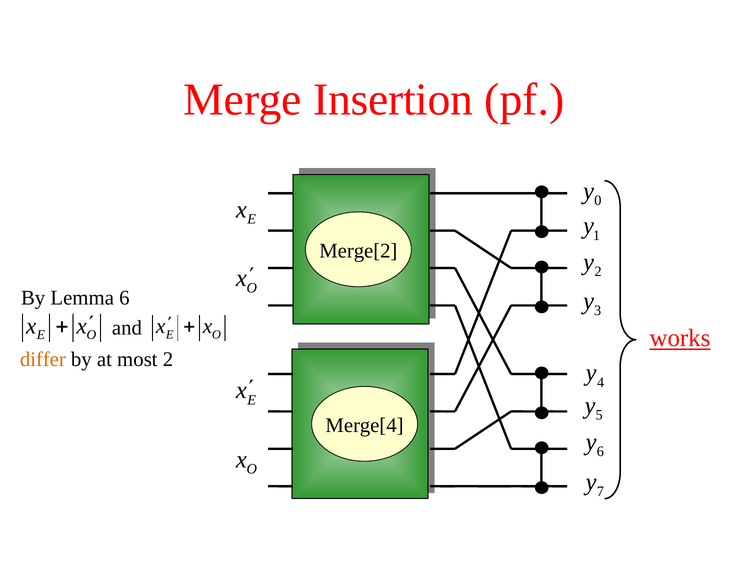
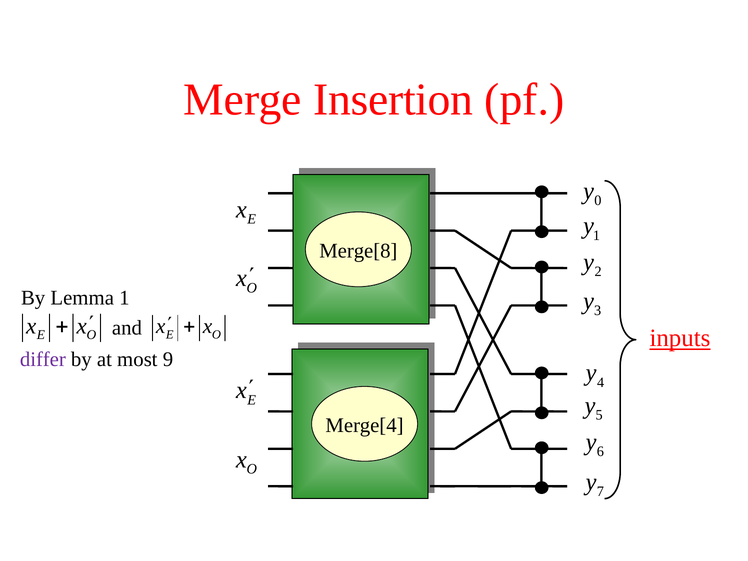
Merge[2: Merge[2 -> Merge[8 (358, 251)
Lemma 6: 6 -> 1 (124, 298)
works: works -> inputs (680, 338)
differ colour: orange -> purple (43, 359)
most 2: 2 -> 9 (168, 359)
